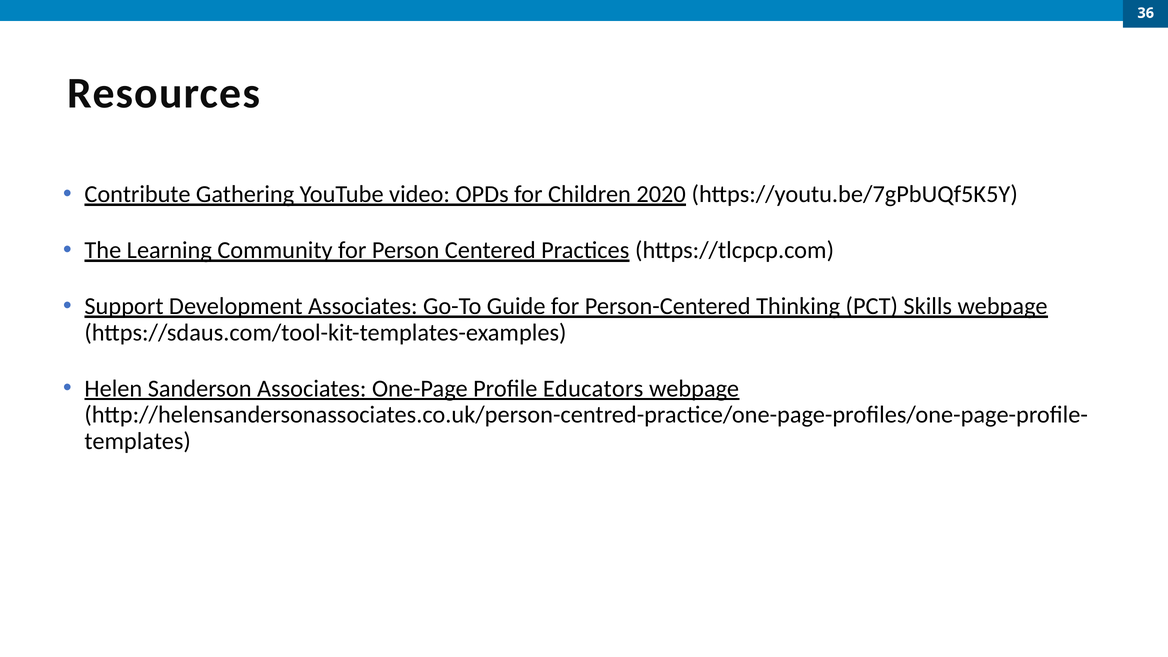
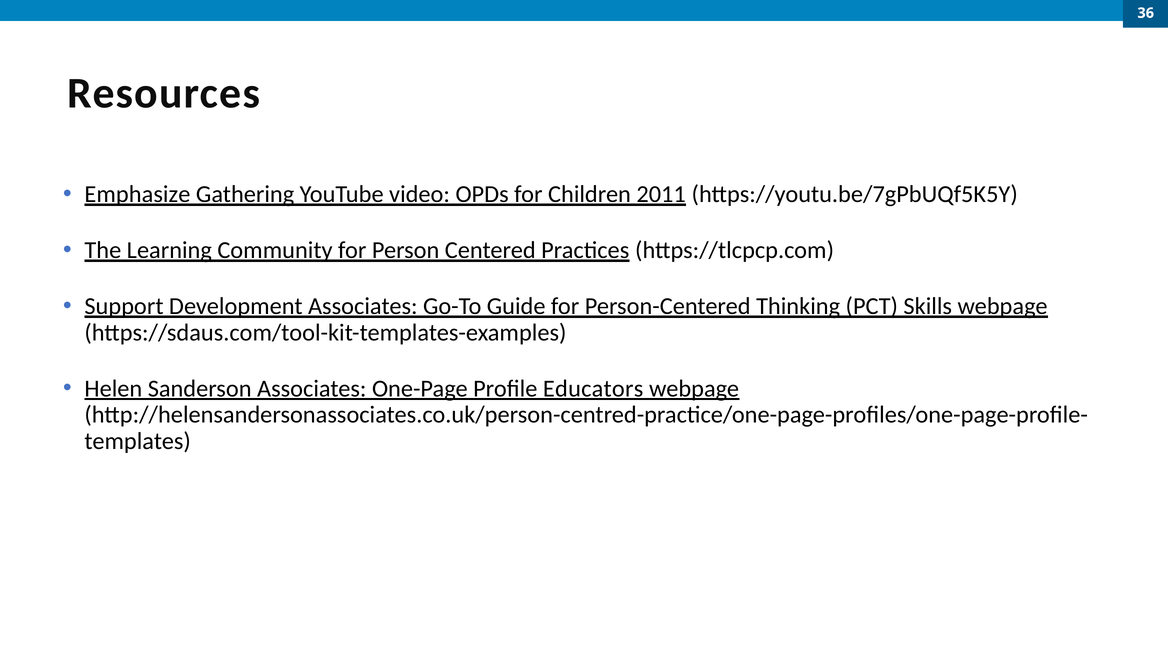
Contribute: Contribute -> Emphasize (137, 194)
2020: 2020 -> 2011 (661, 194)
